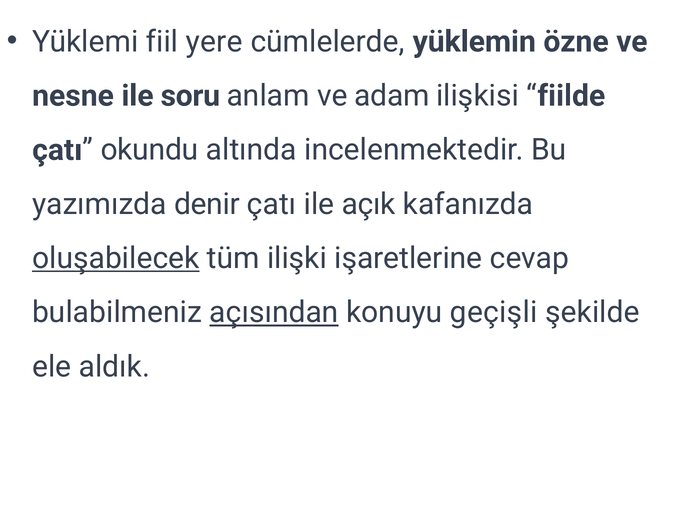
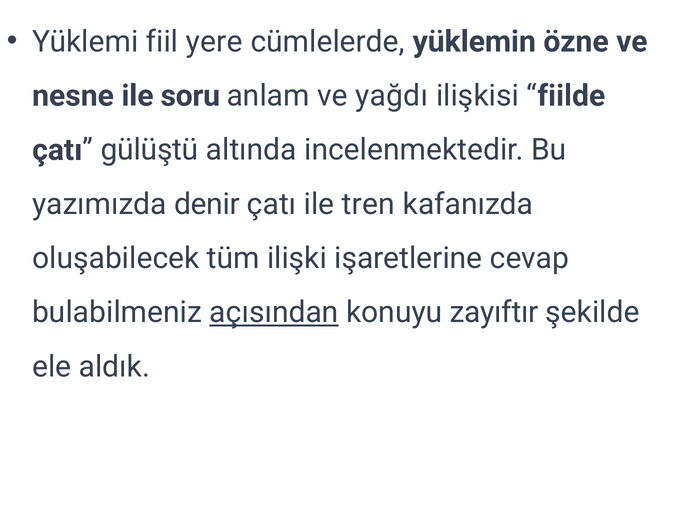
adam: adam -> yağdı (392, 96)
okundu: okundu -> gülüştü (150, 150)
açık: açık -> tren (368, 204)
oluşabilecek underline: present -> none (116, 258)
geçişli: geçişli -> zayıftır (494, 312)
